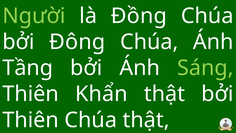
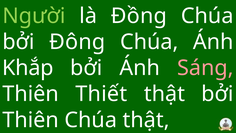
Tầng: Tầng -> Khắp (28, 68)
Sáng colour: light green -> pink (205, 68)
Khẩn: Khẩn -> Thiết (101, 94)
